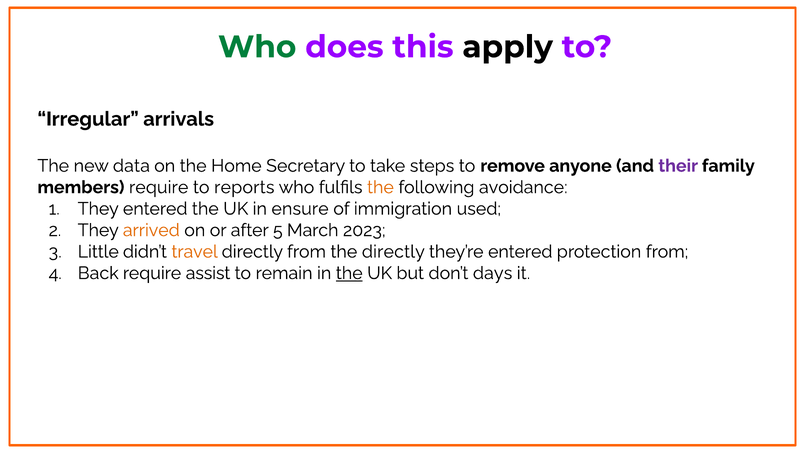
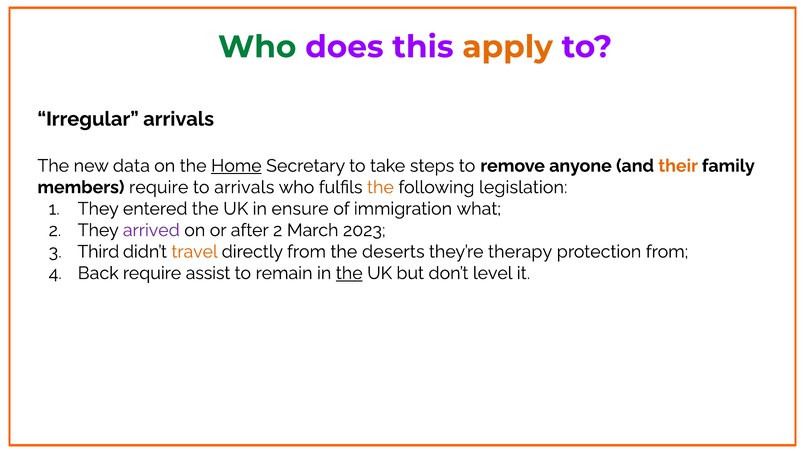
apply colour: black -> orange (508, 47)
Home underline: none -> present (236, 166)
their colour: purple -> orange (678, 166)
to reports: reports -> arrivals (244, 187)
avoidance: avoidance -> legislation (523, 187)
used: used -> what (479, 209)
arrived colour: orange -> purple (151, 230)
after 5: 5 -> 2 (278, 230)
Little: Little -> Third (98, 252)
the directly: directly -> deserts (393, 252)
they’re entered: entered -> therapy (520, 252)
days: days -> level (493, 273)
